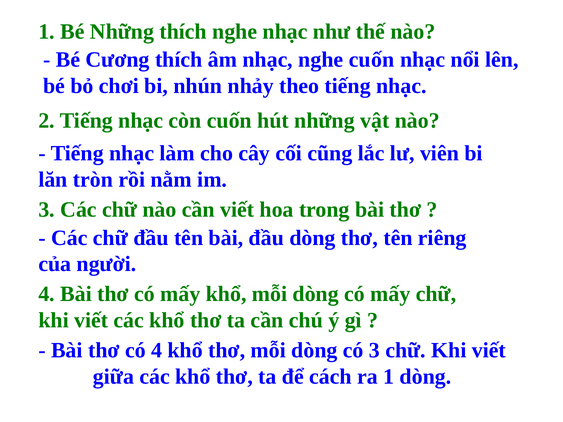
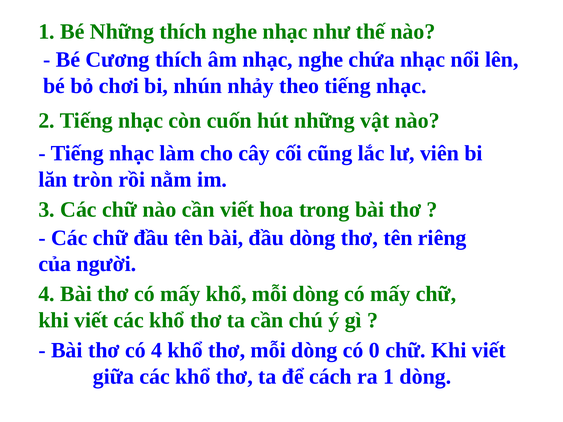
nghe cuốn: cuốn -> chứa (372, 60)
có 3: 3 -> 0 (374, 351)
